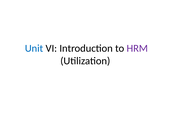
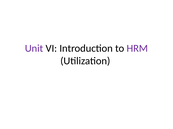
Unit colour: blue -> purple (34, 49)
